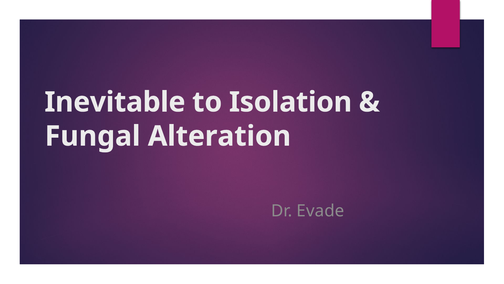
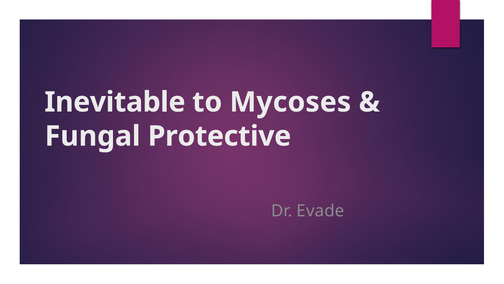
Isolation: Isolation -> Mycoses (290, 102)
Alteration: Alteration -> Protective (220, 136)
